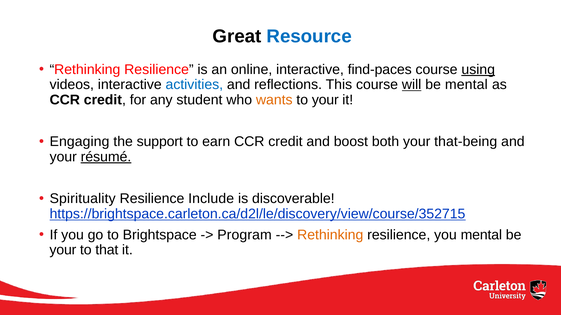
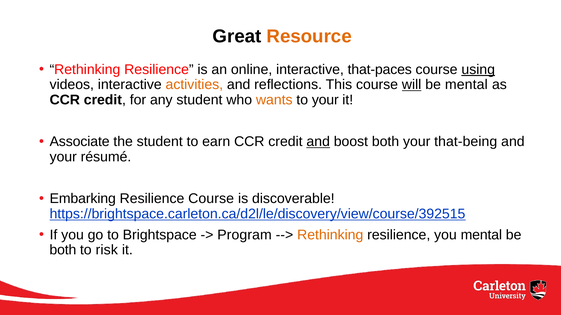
Resource colour: blue -> orange (309, 37)
find-paces: find-paces -> that-paces (380, 70)
activities colour: blue -> orange (194, 85)
Engaging: Engaging -> Associate (80, 142)
the support: support -> student (160, 142)
and underline: none -> present (318, 142)
résumé underline: present -> none (106, 157)
Spirituality: Spirituality -> Embarking (83, 199)
Resilience Include: Include -> Course (211, 199)
https://brightspace.carleton.ca/d2l/le/discovery/view/course/352715: https://brightspace.carleton.ca/d2l/le/discovery/view/course/352715 -> https://brightspace.carleton.ca/d2l/le/discovery/view/course/392515 (257, 214)
your: your -> both (63, 250)
that: that -> risk (107, 250)
